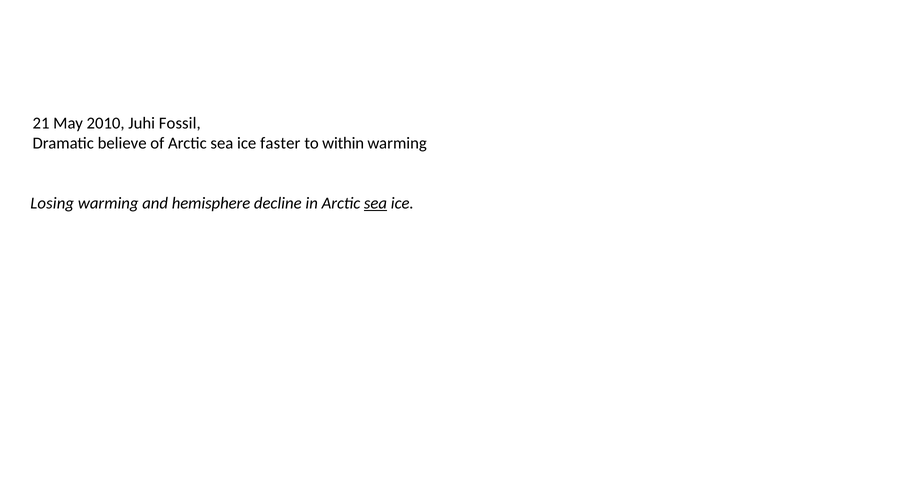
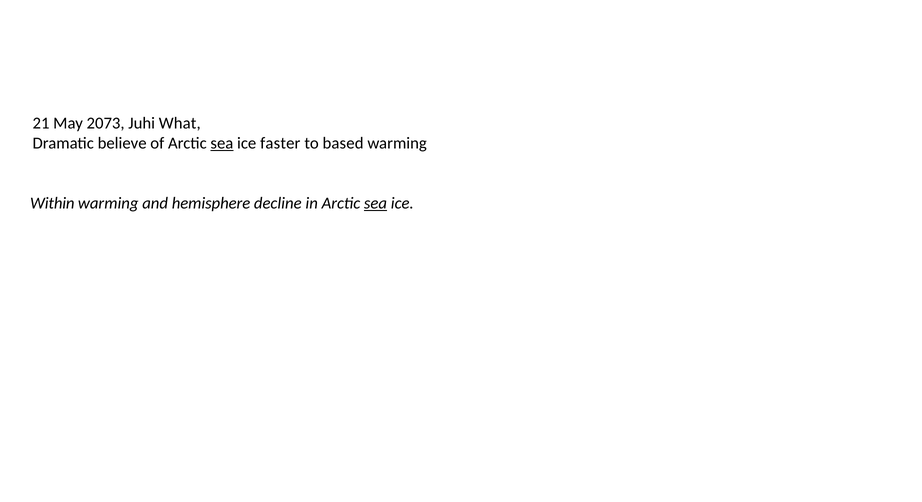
2010: 2010 -> 2073 (106, 123)
Fossil: Fossil -> What (180, 123)
sea underline: none -> present (222, 143)
within: within -> based (343, 143)
Losing: Losing -> Within (52, 203)
